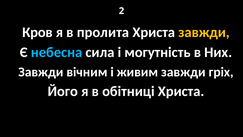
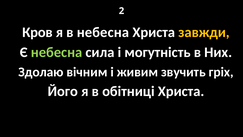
в пролита: пролита -> небесна (103, 32)
небесна colour: light blue -> light green (57, 52)
Завжди: Завжди -> Здолаю (41, 72)
живим завжди: завжди -> звучить (183, 72)
